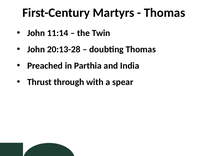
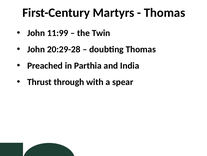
11:14: 11:14 -> 11:99 (58, 33)
20:13-28: 20:13-28 -> 20:29-28 (64, 49)
